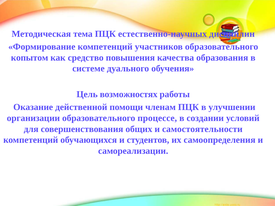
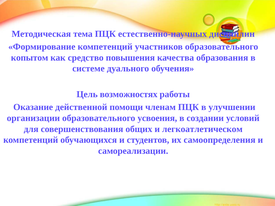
процессе: процессе -> усвоения (157, 118)
самостоятельности: самостоятельности -> легкоатлетическом (202, 129)
